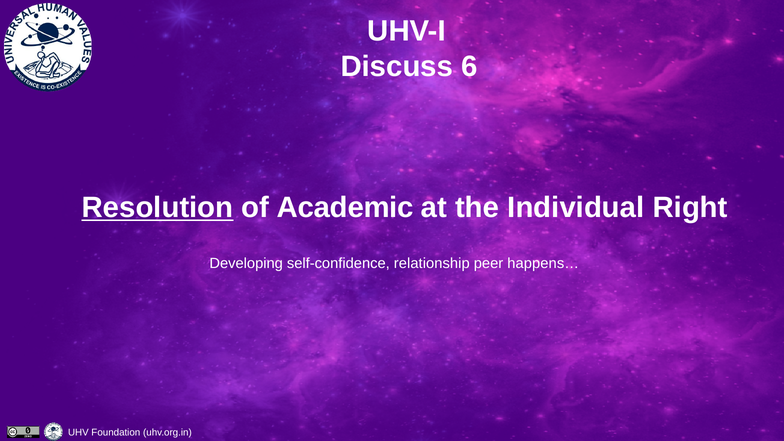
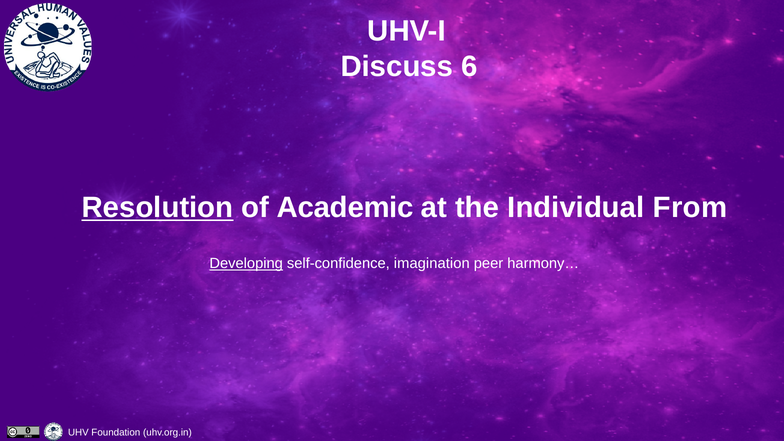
Right: Right -> From (690, 208)
Developing underline: none -> present (246, 264)
relationship: relationship -> imagination (432, 264)
happens…: happens… -> harmony… (543, 264)
